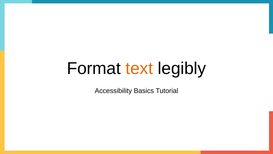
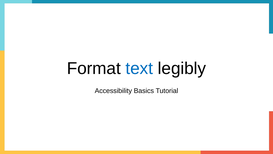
text colour: orange -> blue (139, 68)
